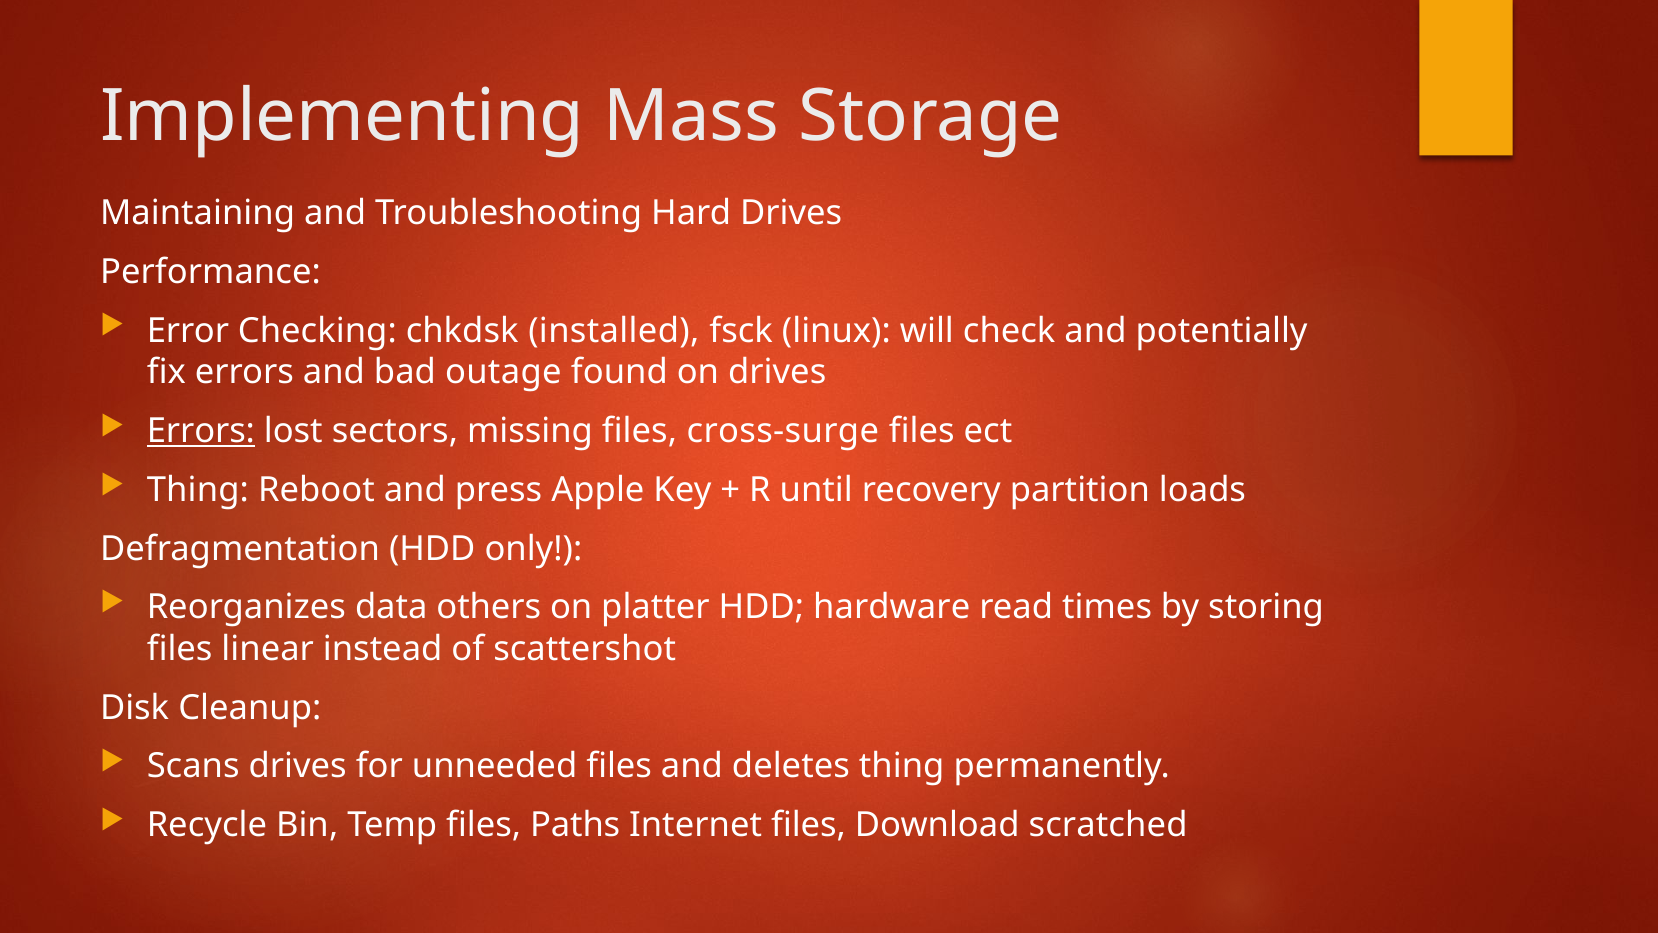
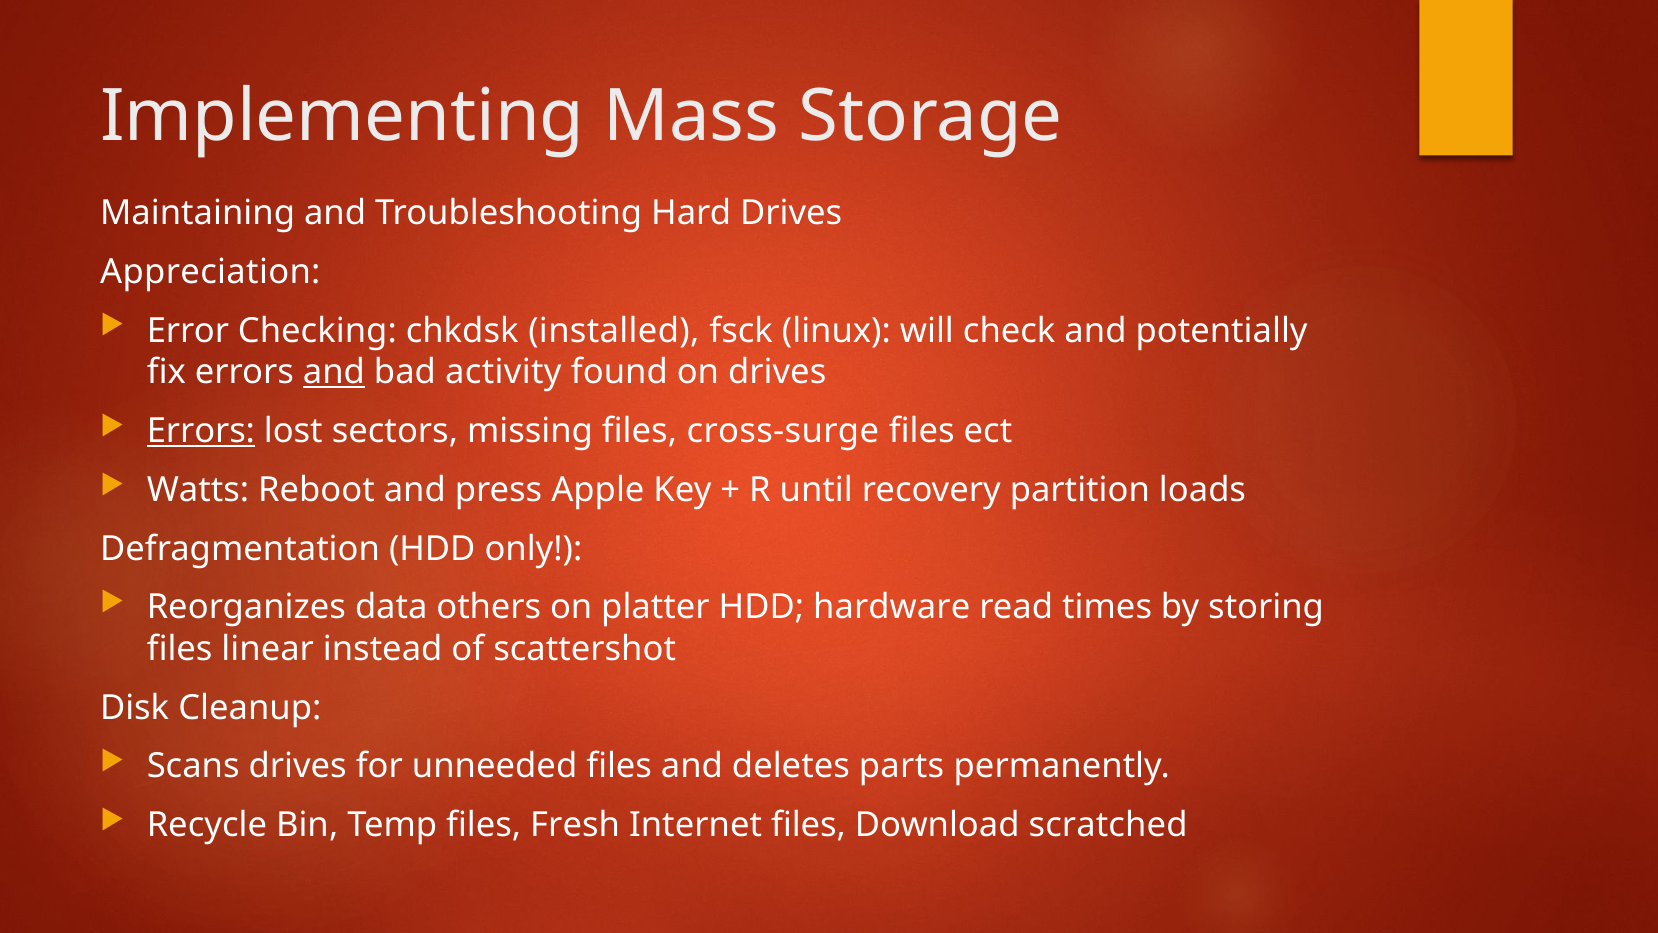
Performance: Performance -> Appreciation (210, 272)
and underline: none -> present (334, 372)
outage: outage -> activity (503, 372)
Thing: Thing -> Watts (198, 490)
deletes thing: thing -> parts (902, 766)
Paths: Paths -> Fresh (575, 825)
